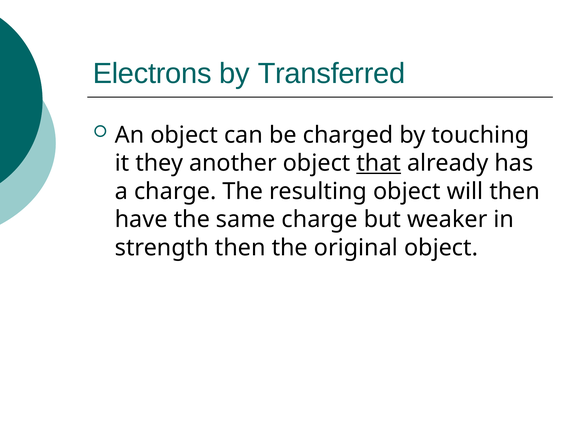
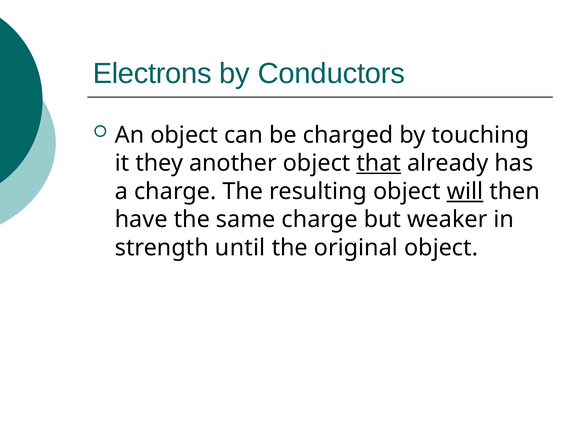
Transferred: Transferred -> Conductors (331, 74)
will underline: none -> present (465, 191)
strength then: then -> until (240, 247)
